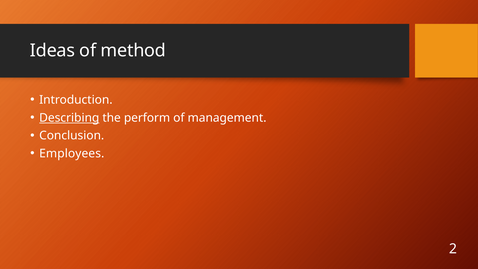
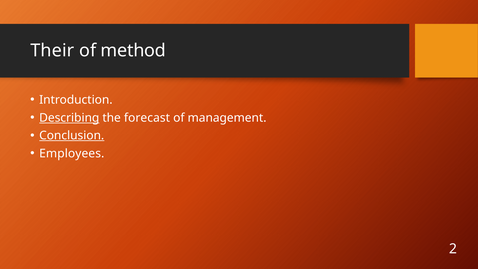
Ideas: Ideas -> Their (52, 51)
perform: perform -> forecast (147, 118)
Conclusion underline: none -> present (72, 136)
